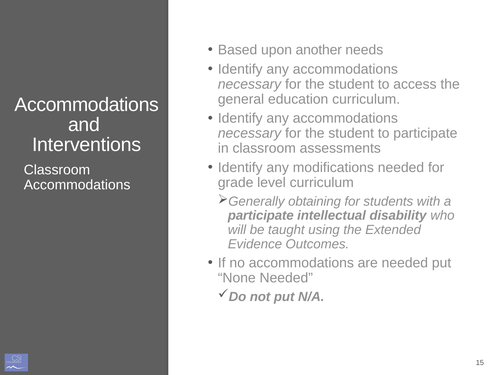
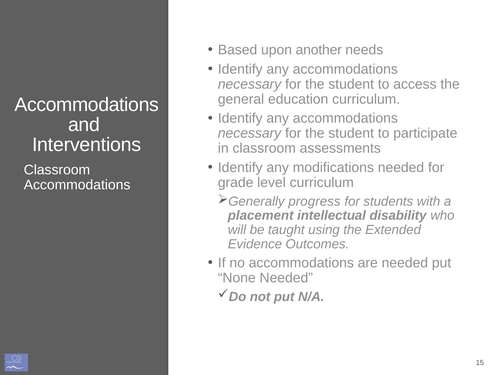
obtaining: obtaining -> progress (314, 201)
participate: participate -> placement (261, 216)
